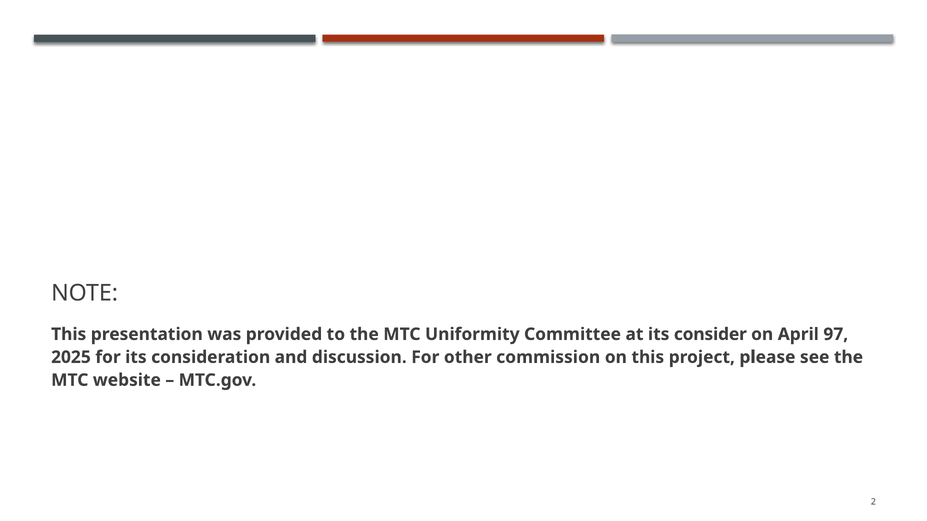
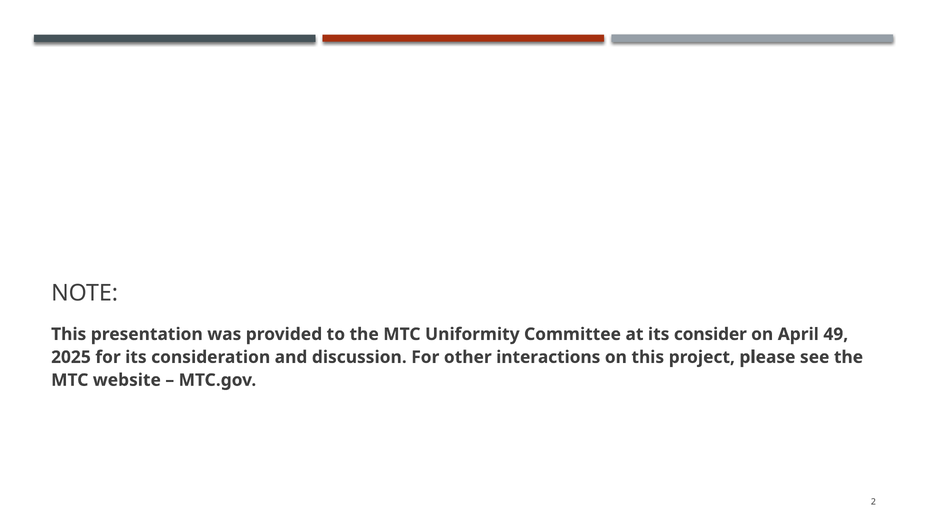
97: 97 -> 49 (836, 335)
commission: commission -> interactions (548, 357)
